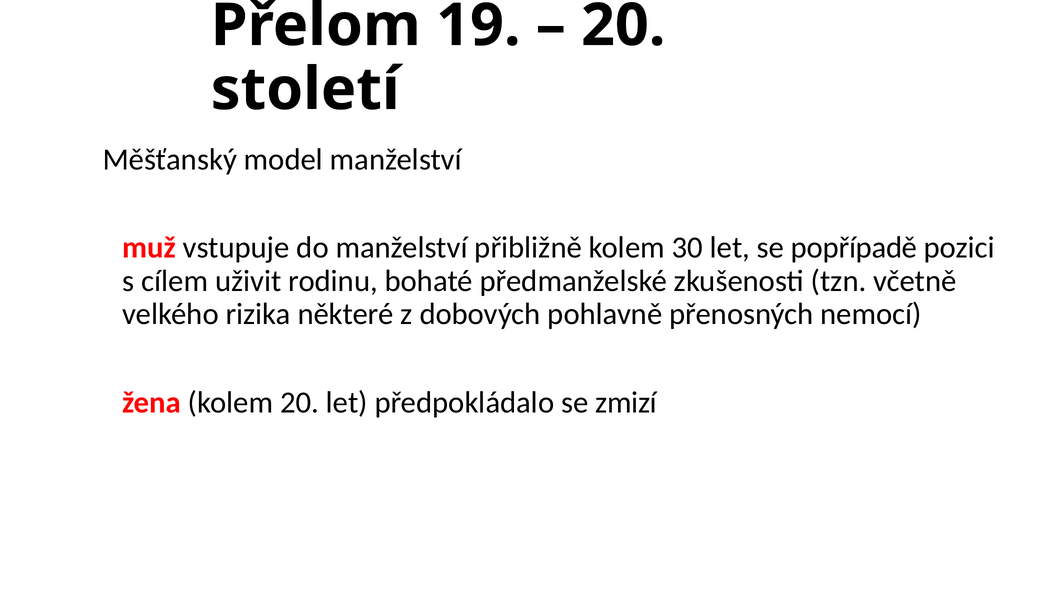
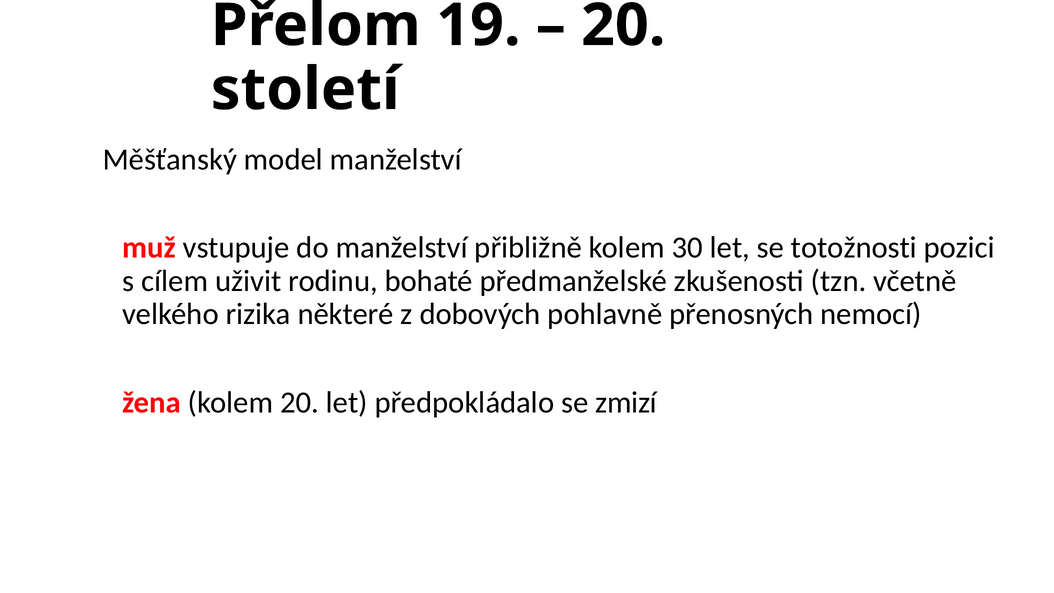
popřípadě: popřípadě -> totožnosti (854, 248)
